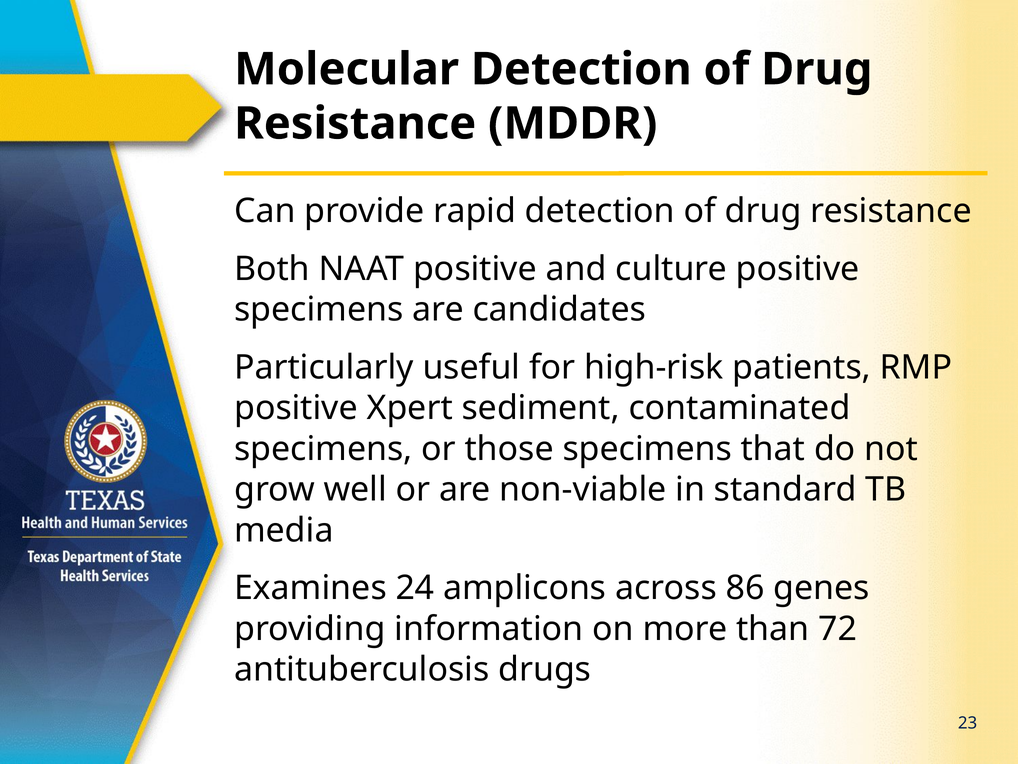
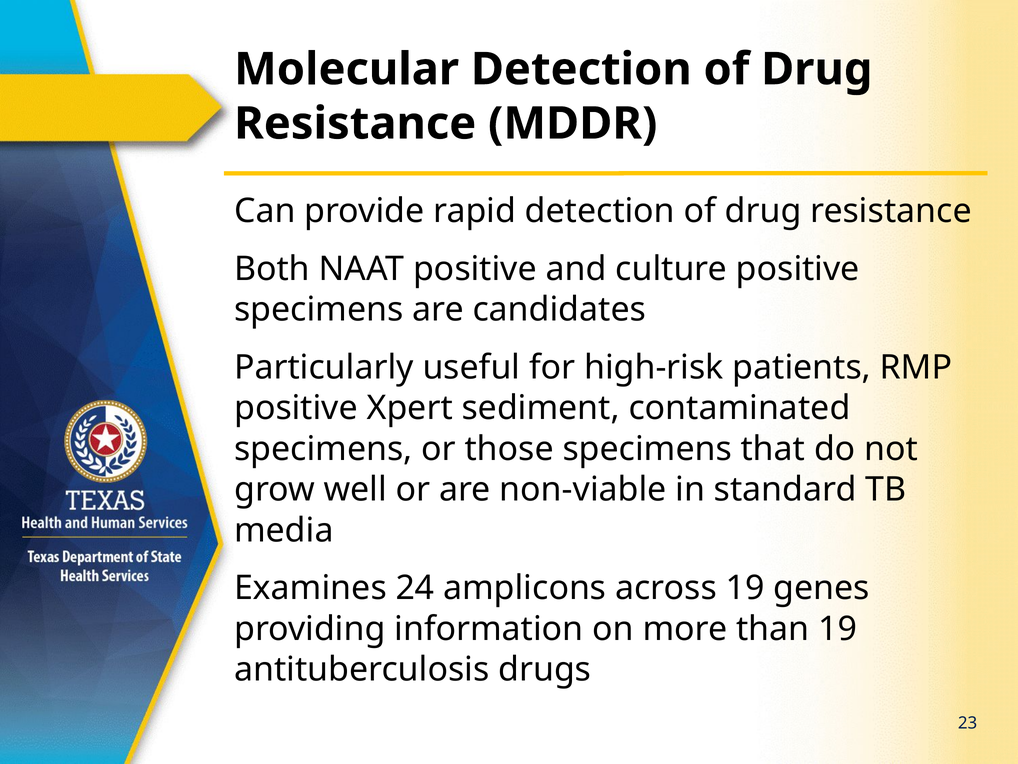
across 86: 86 -> 19 (745, 588)
than 72: 72 -> 19 (838, 629)
